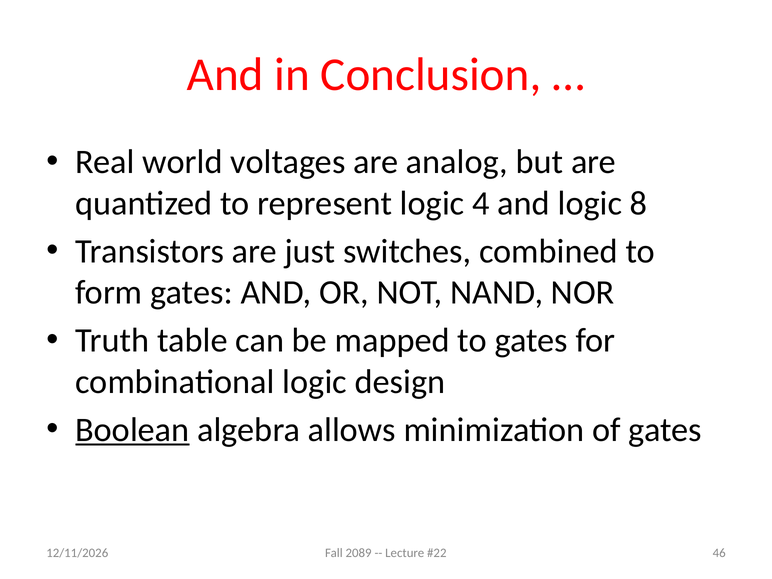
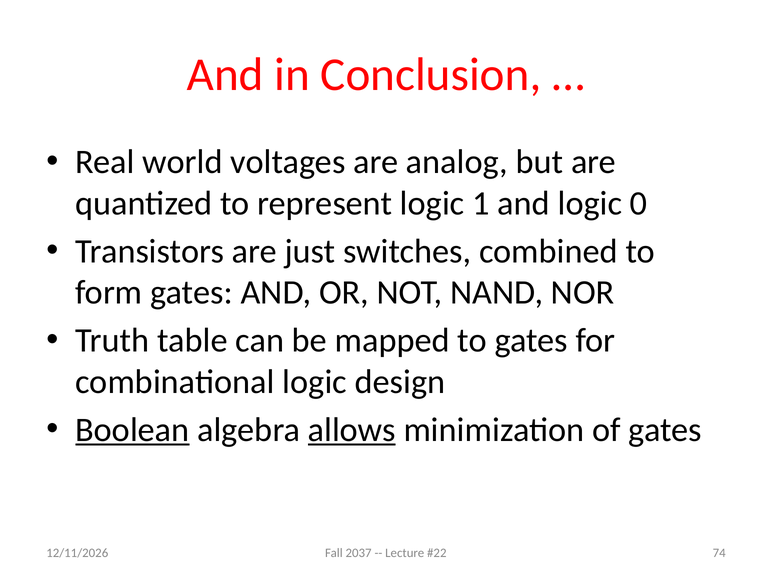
4: 4 -> 1 (481, 203)
8: 8 -> 0 (639, 203)
allows underline: none -> present (352, 430)
2089: 2089 -> 2037 (359, 553)
46: 46 -> 74 (719, 553)
